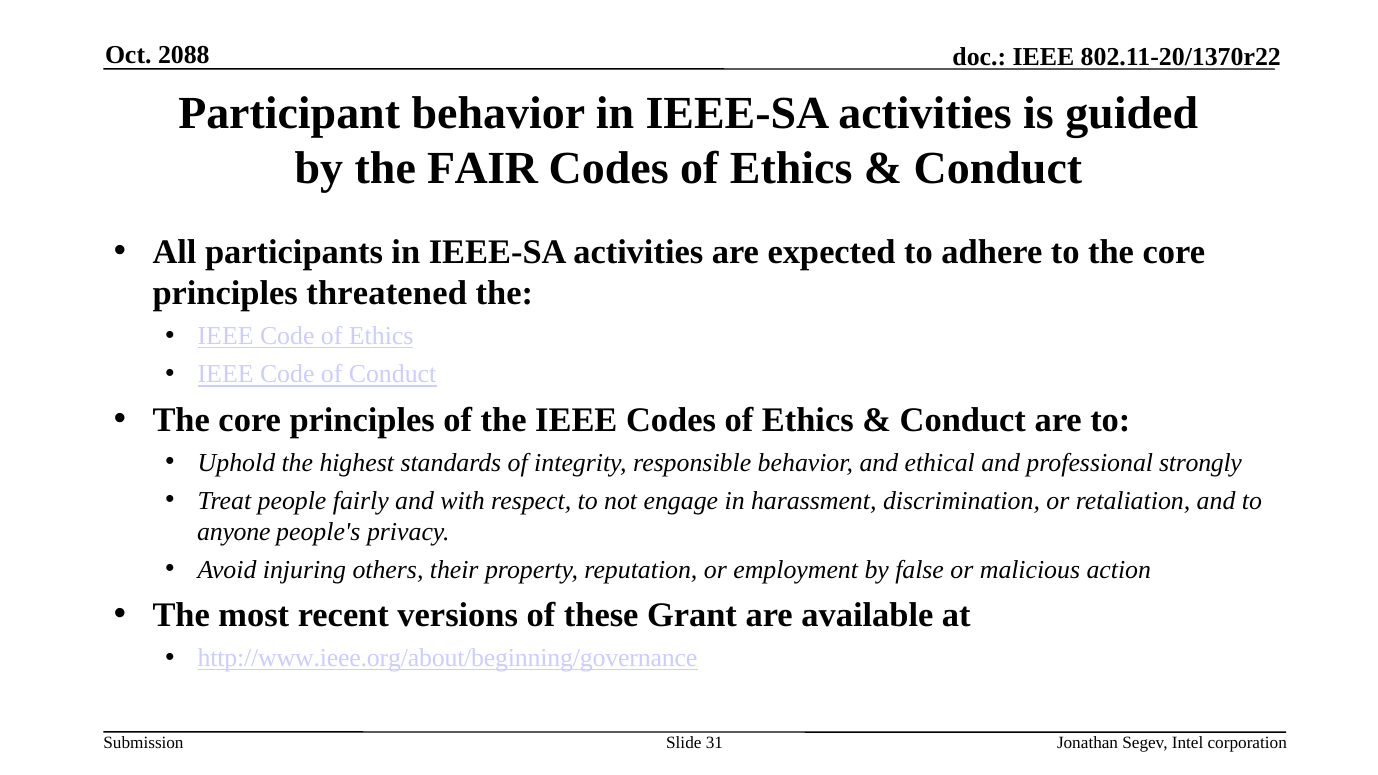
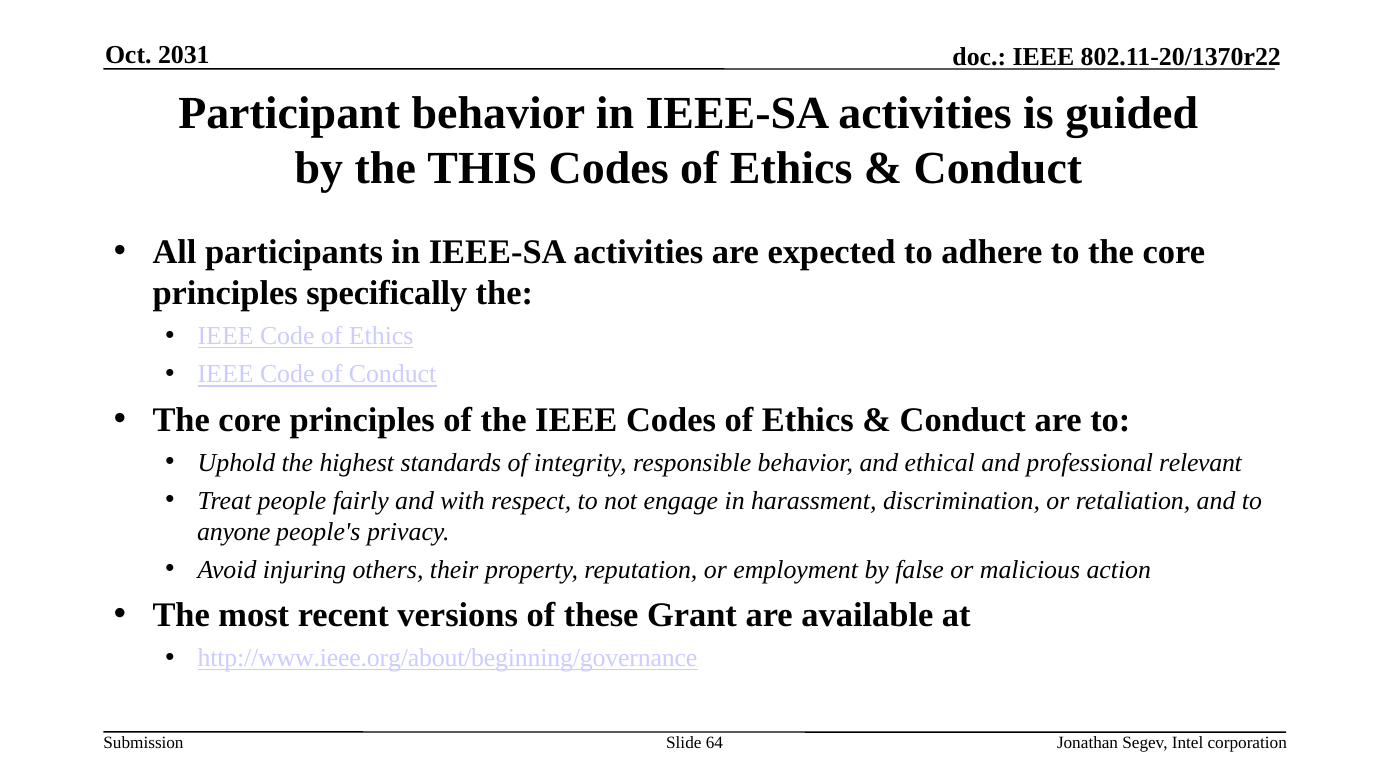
2088: 2088 -> 2031 (184, 55)
FAIR: FAIR -> THIS (482, 168)
threatened: threatened -> specifically (387, 294)
strongly: strongly -> relevant (1201, 463)
31: 31 -> 64 (714, 743)
